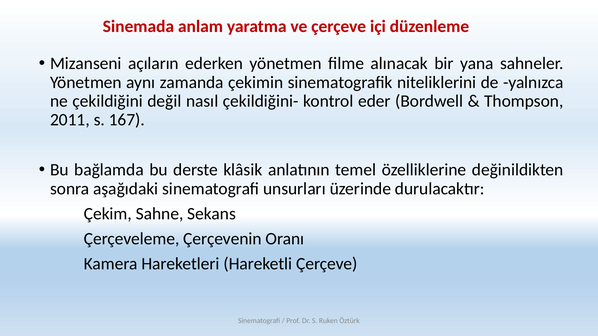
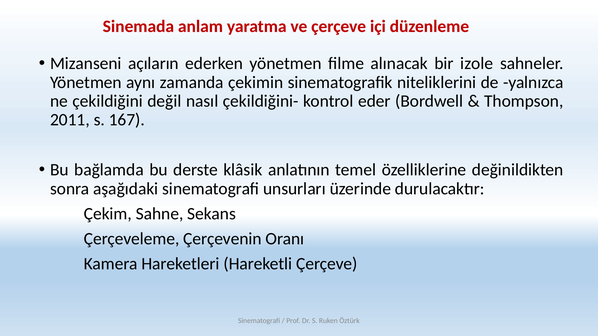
yana: yana -> izole (477, 64)
